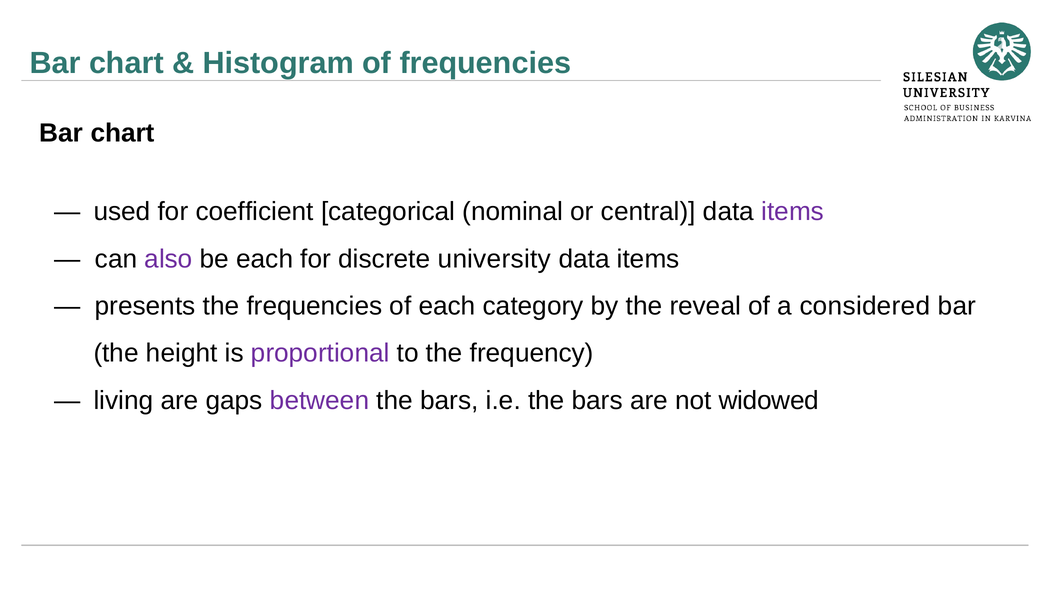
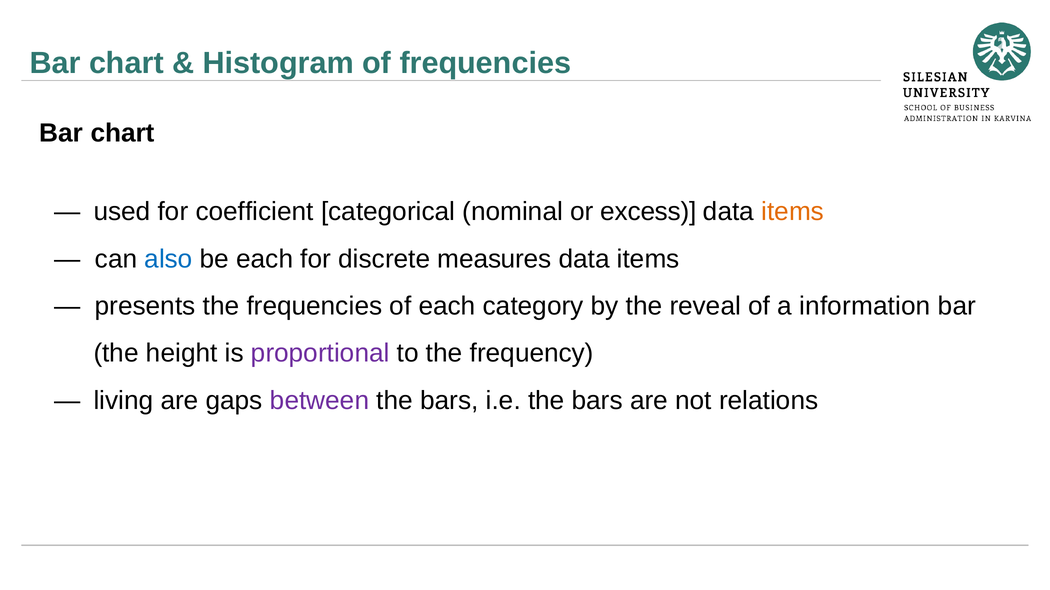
central: central -> excess (648, 212)
items colour: purple -> orange (793, 212)
also colour: purple -> blue (169, 259)
university: university -> measures (494, 259)
considered: considered -> information (865, 306)
widowed: widowed -> relations (769, 401)
